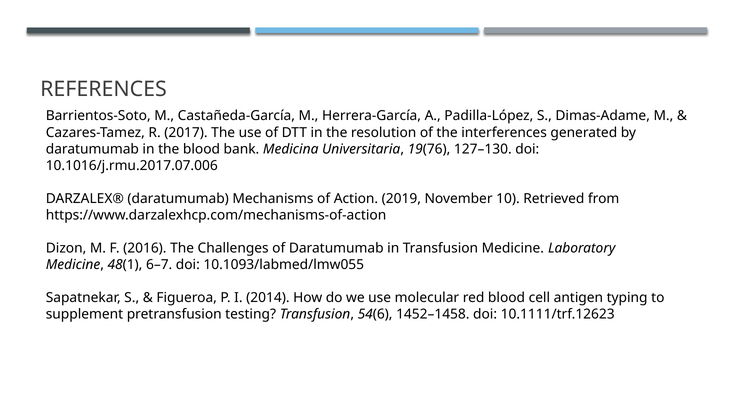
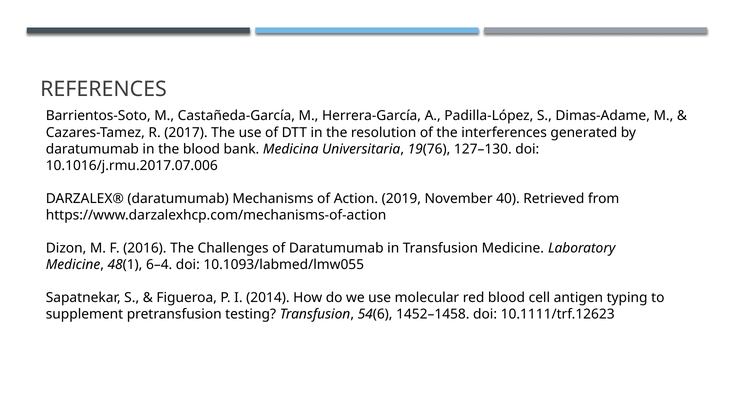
10: 10 -> 40 (508, 198)
6–7: 6–7 -> 6–4 (159, 265)
